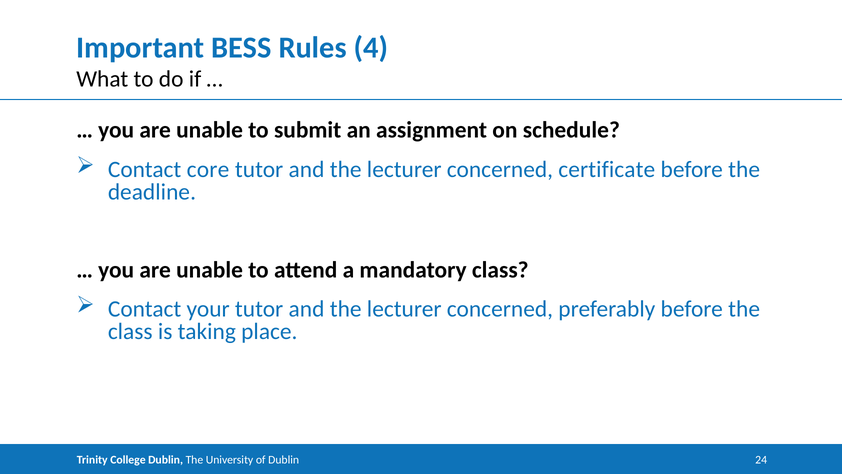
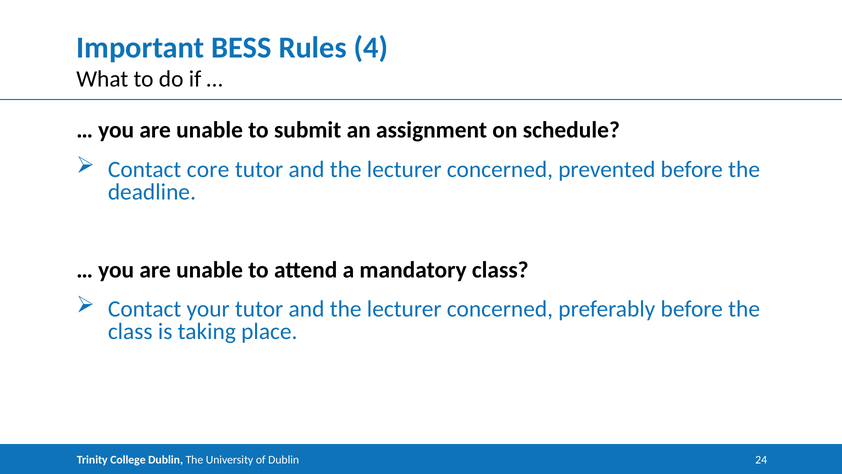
certificate: certificate -> prevented (607, 169)
